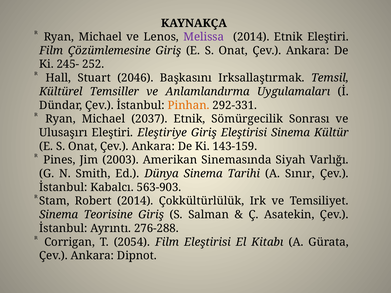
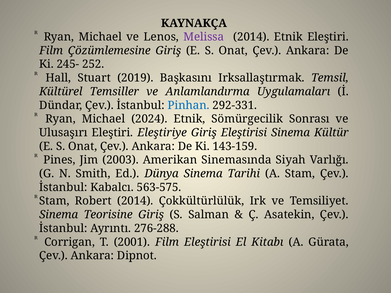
2046: 2046 -> 2019 (135, 78)
Pinhan colour: orange -> blue (189, 105)
2037: 2037 -> 2024 (149, 119)
Sınır: Sınır -> Stam (300, 174)
563-903: 563-903 -> 563-575 (159, 187)
2054: 2054 -> 2001 (132, 242)
